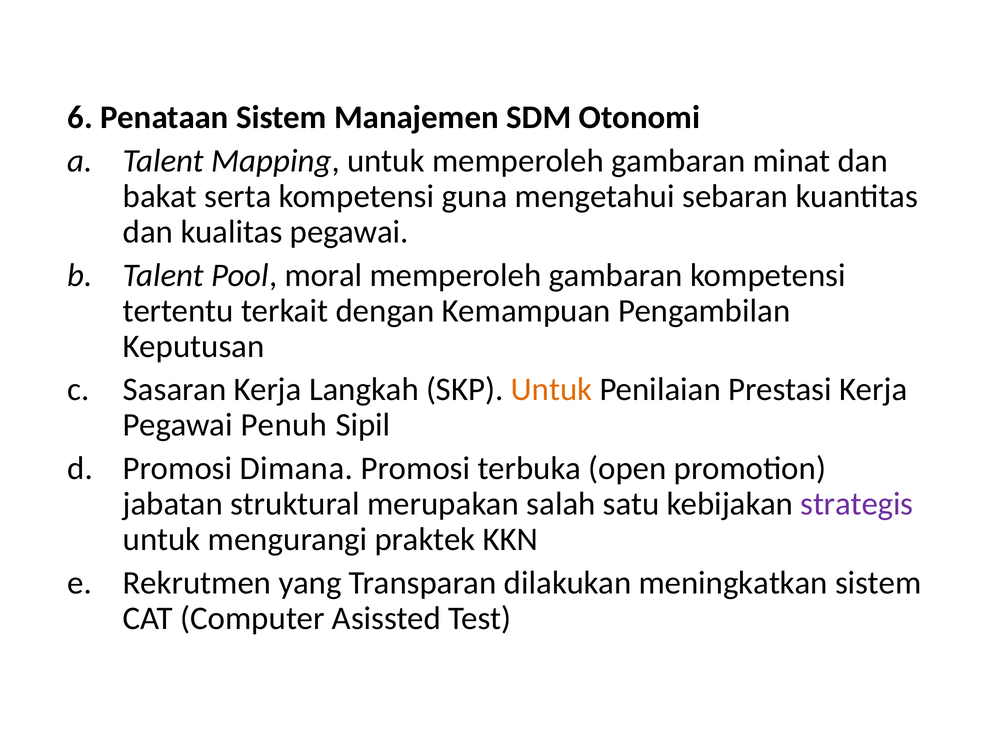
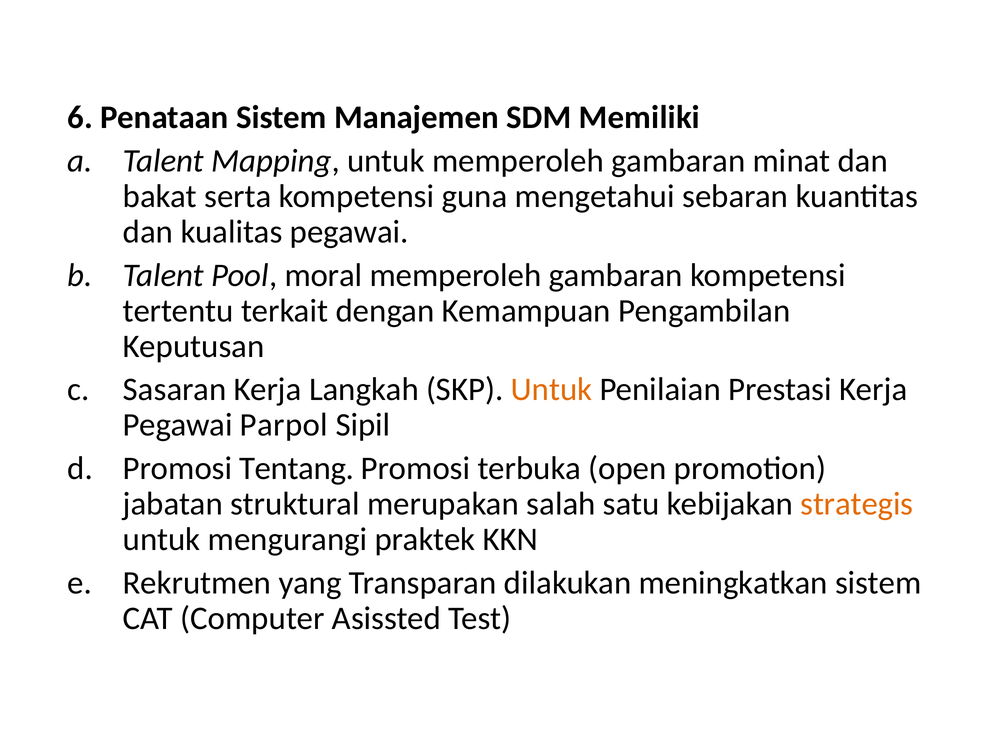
Otonomi: Otonomi -> Memiliki (639, 117)
Penuh: Penuh -> Parpol (284, 425)
Dimana: Dimana -> Tentang (297, 469)
strategis colour: purple -> orange (857, 504)
